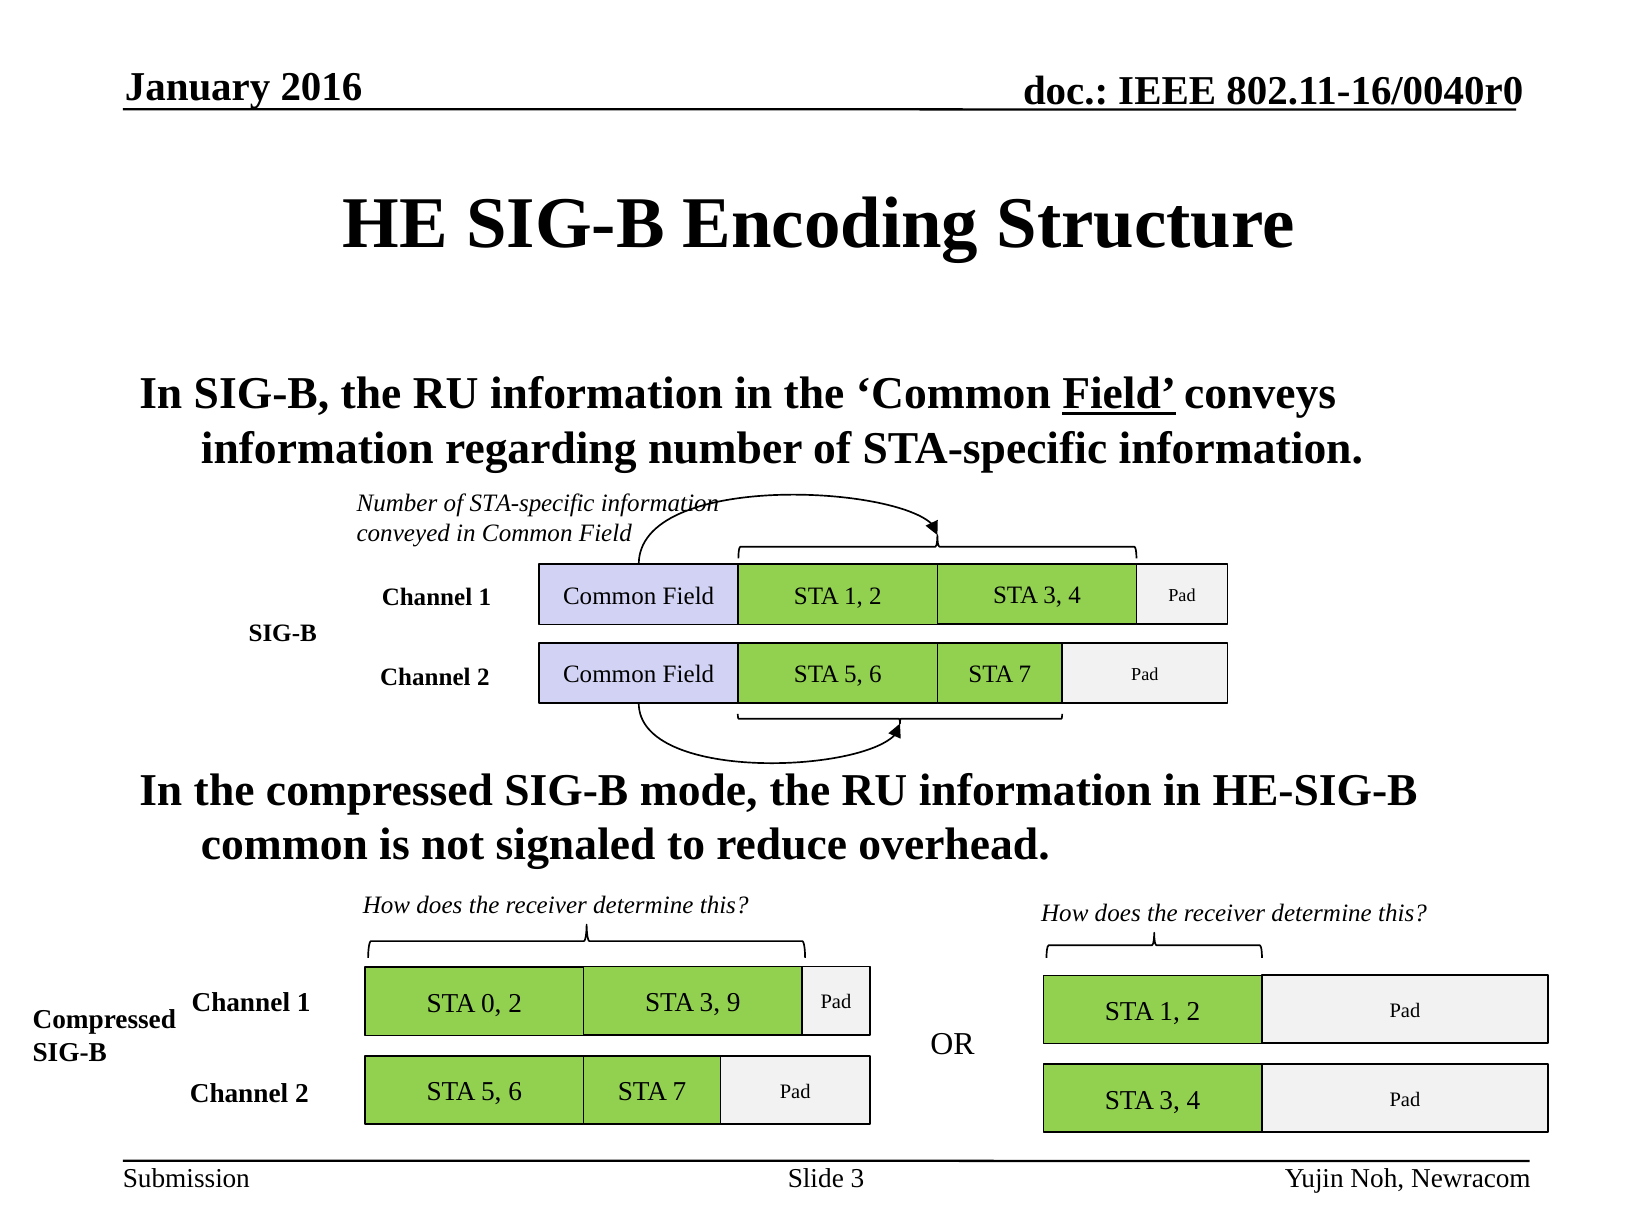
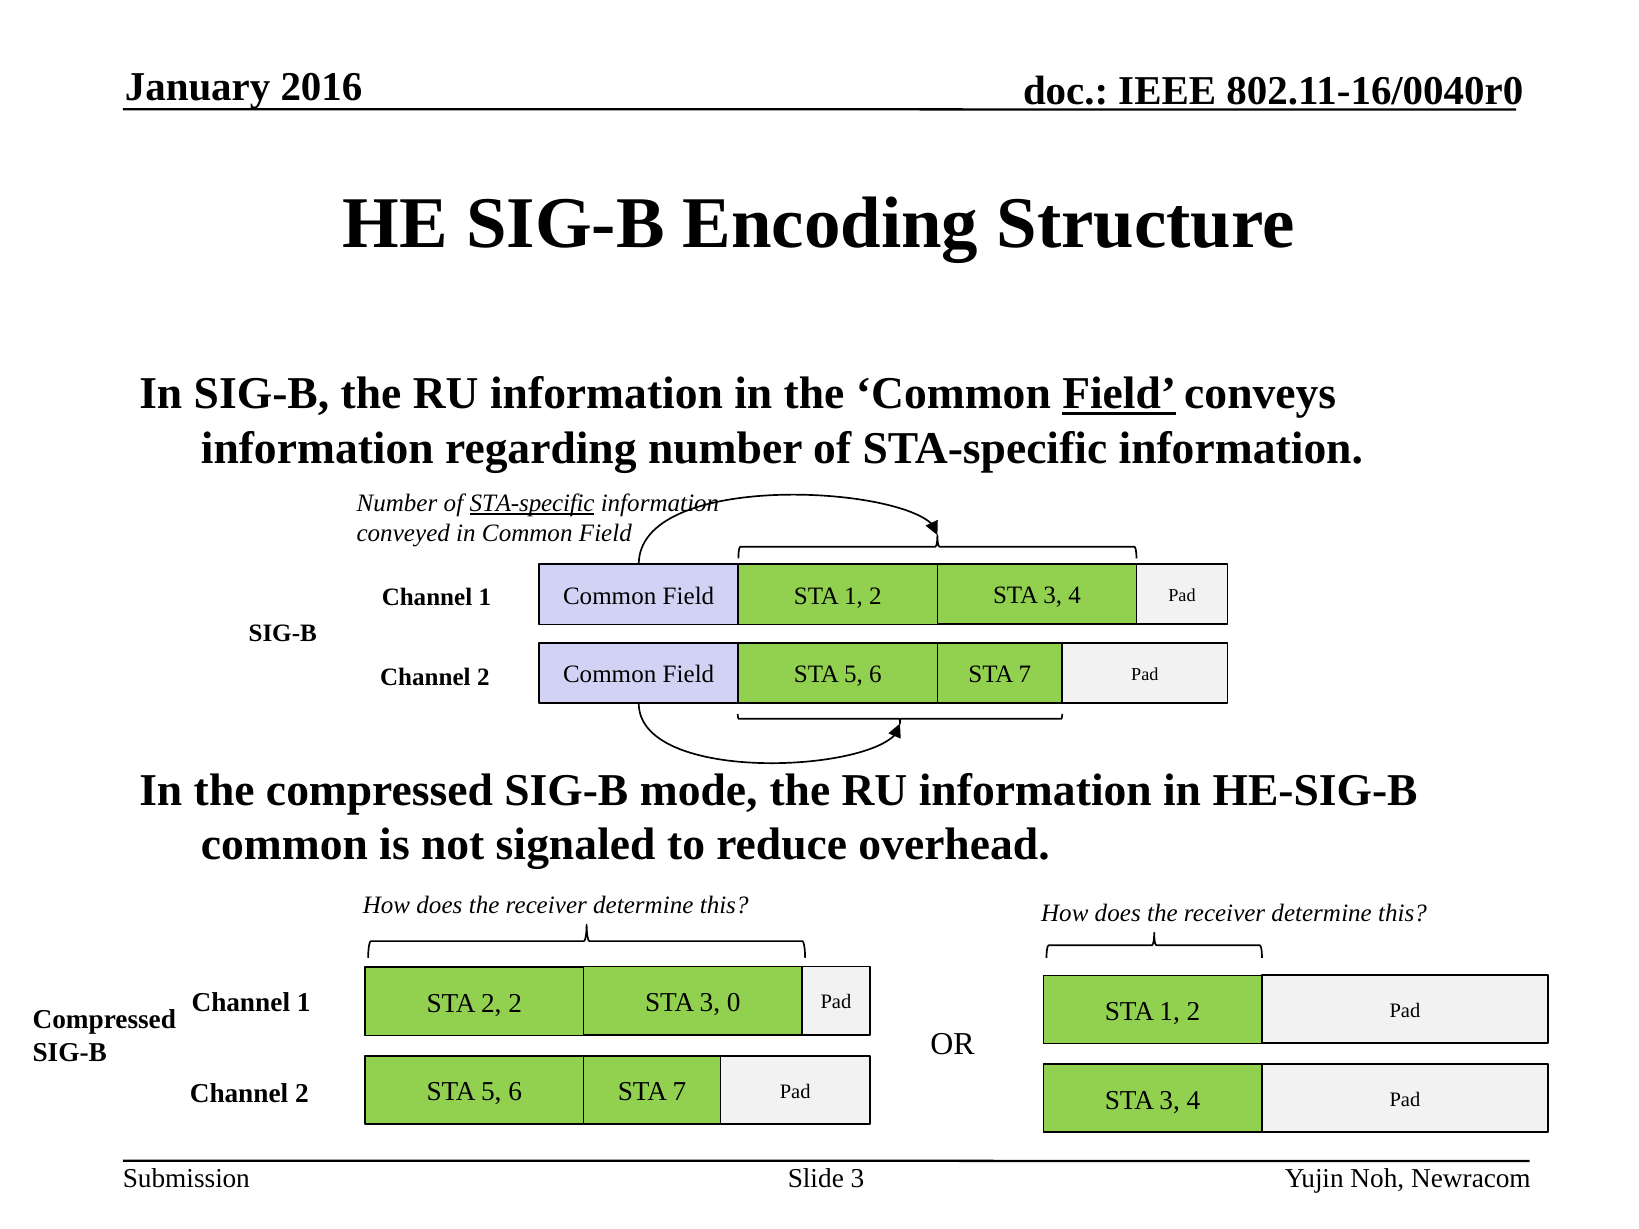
STA-specific underline: none -> present (532, 503)
9: 9 -> 0 (734, 1003)
STA 0: 0 -> 2 (491, 1003)
